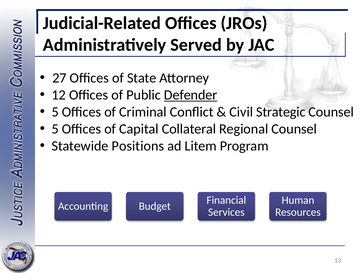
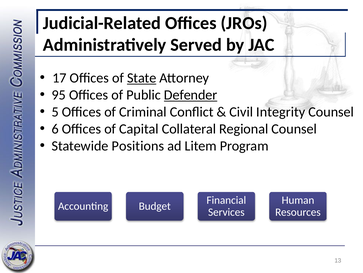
27: 27 -> 17 (59, 78)
State underline: none -> present (142, 78)
12: 12 -> 95 (59, 95)
Strategic: Strategic -> Integrity (281, 112)
5: 5 -> 6 (55, 129)
